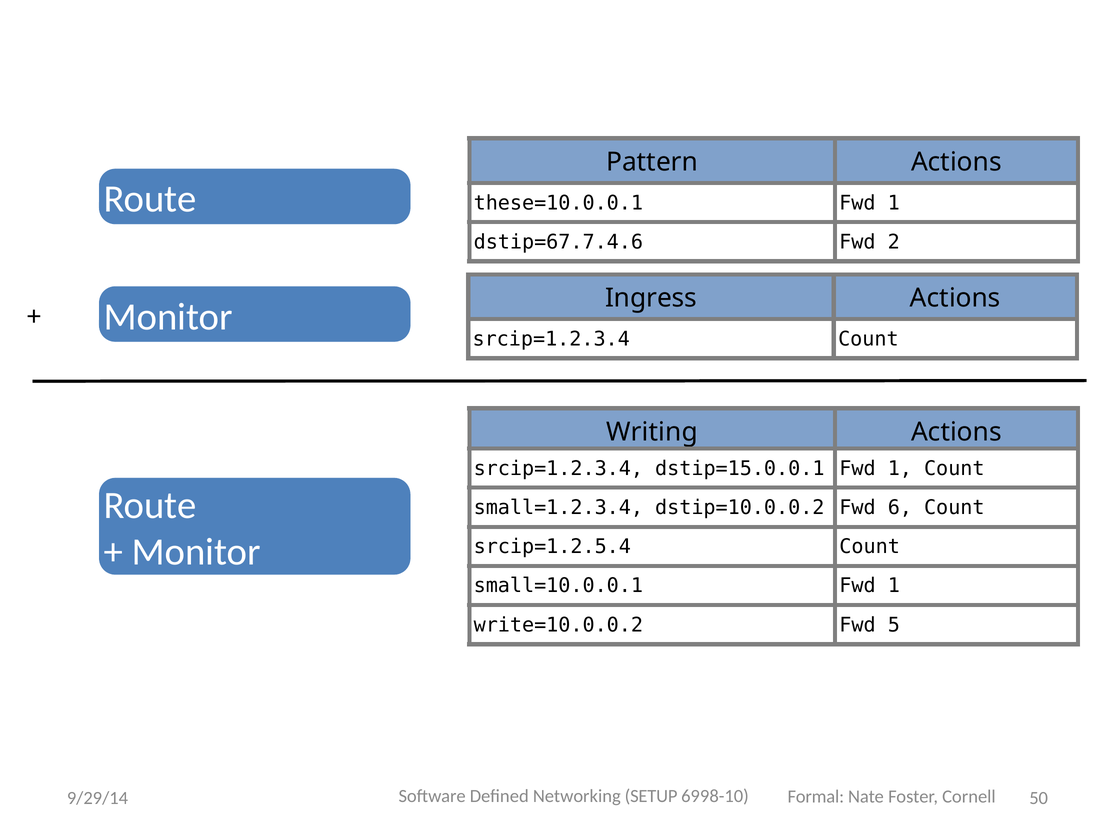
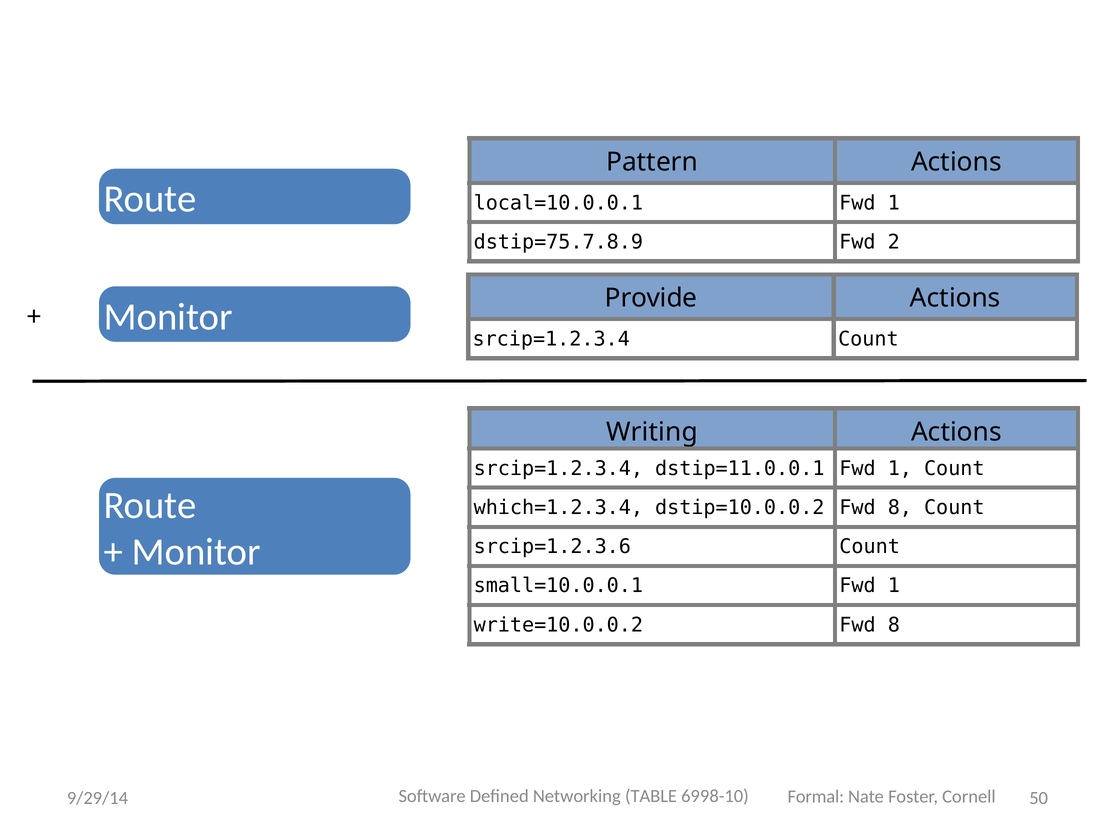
these=10.0.0.1: these=10.0.0.1 -> local=10.0.0.1 (558, 203)
dstip=67.7.4.6: dstip=67.7.4.6 -> dstip=75.7.8.9 (558, 242)
Ingress: Ingress -> Provide (651, 298)
dstip=15.0.0.1: dstip=15.0.0.1 -> dstip=11.0.0.1 (740, 469)
small=1.2.3.4: small=1.2.3.4 -> which=1.2.3.4 (558, 508)
dstip=10.0.0.2 Fwd 6: 6 -> 8 (900, 508)
srcip=1.2.5.4: srcip=1.2.5.4 -> srcip=1.2.3.6 (552, 547)
5: 5 -> 8 (894, 625)
SETUP: SETUP -> TABLE (651, 796)
